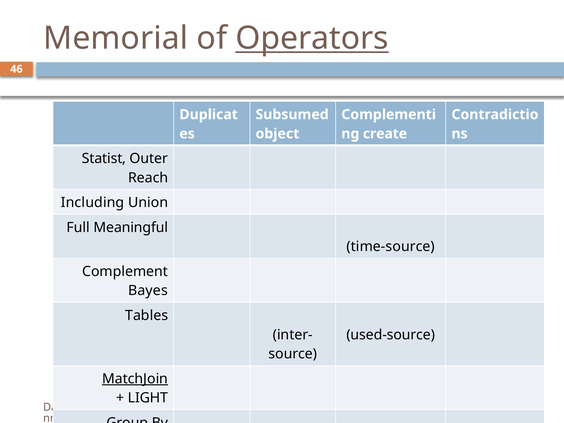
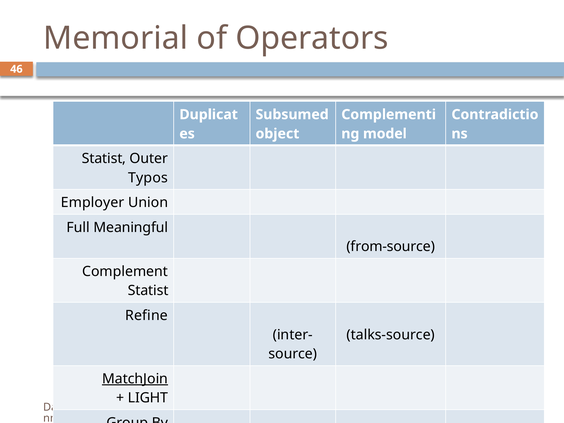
Operators underline: present -> none (312, 38)
create: create -> model (385, 134)
Reach: Reach -> Typos (148, 178)
Including: Including -> Employer (93, 203)
time-source: time-source -> from-source (391, 247)
Bayes: Bayes -> Statist (148, 291)
Tables: Tables -> Refine (147, 316)
used-source: used-source -> talks-source (391, 335)
